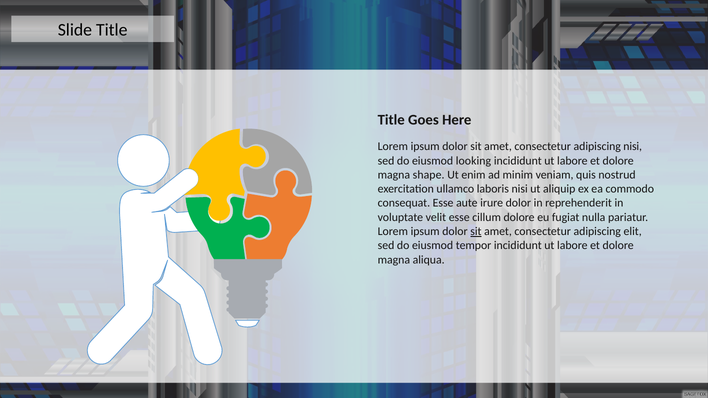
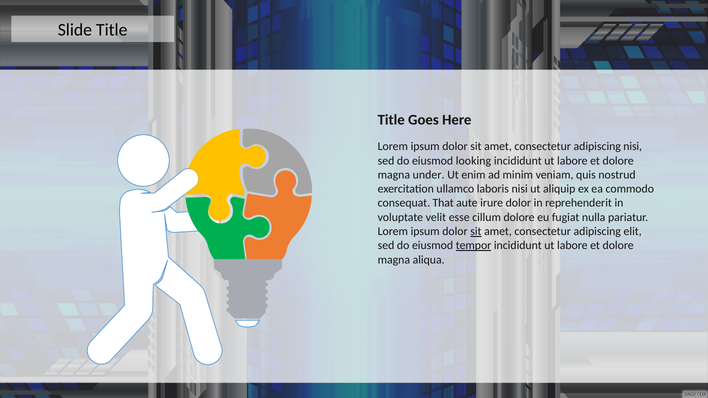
shape: shape -> under (429, 175)
consequat Esse: Esse -> That (443, 203)
tempor underline: none -> present (474, 246)
